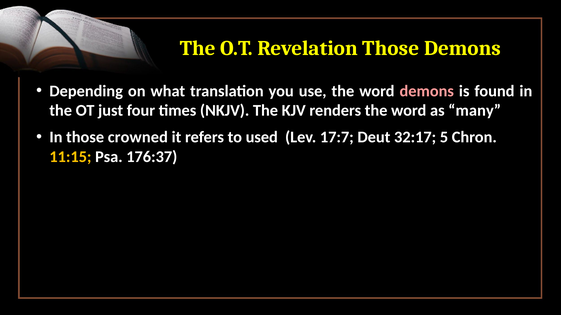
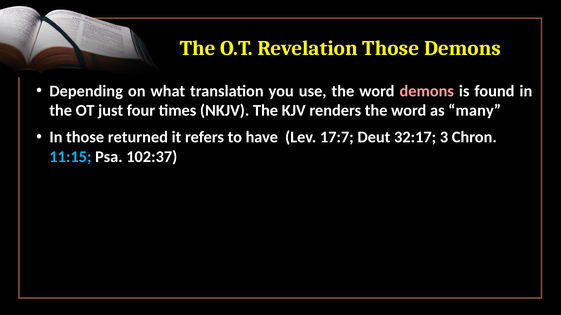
crowned: crowned -> returned (138, 137)
used: used -> have (262, 137)
5: 5 -> 3 (444, 137)
11:15 colour: yellow -> light blue (70, 157)
176:37: 176:37 -> 102:37 (152, 157)
